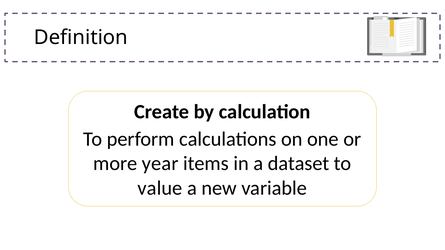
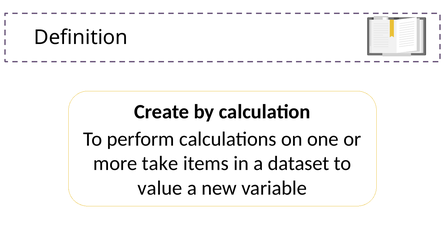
year: year -> take (160, 164)
